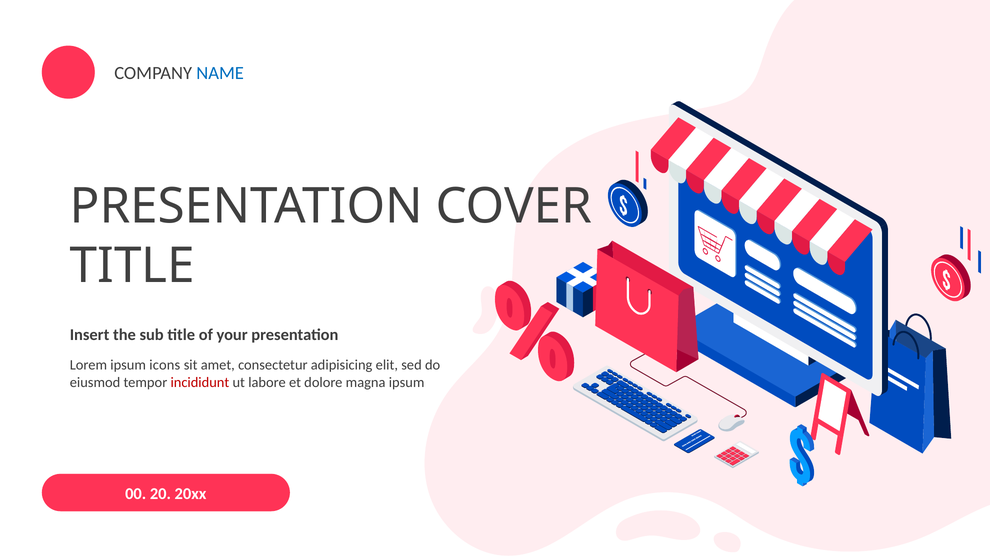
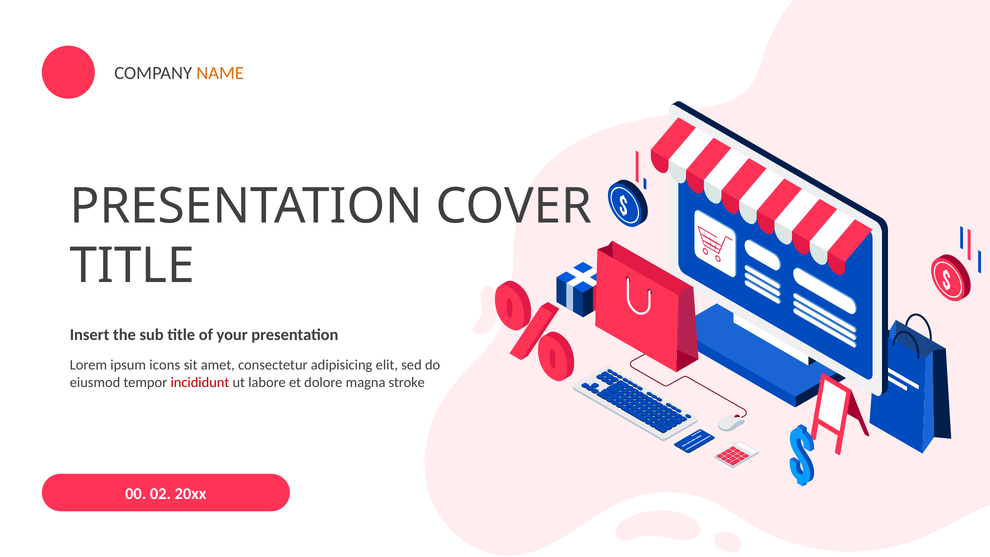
NAME colour: blue -> orange (220, 73)
magna ipsum: ipsum -> stroke (407, 382)
20: 20 -> 02 (160, 494)
